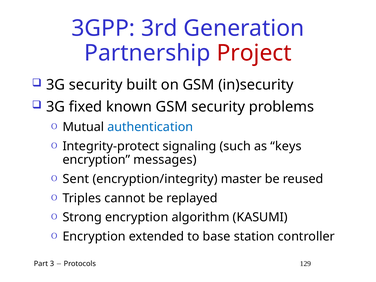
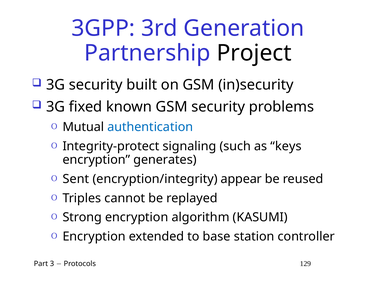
Project colour: red -> black (254, 53)
messages: messages -> generates (165, 160)
master: master -> appear (241, 179)
